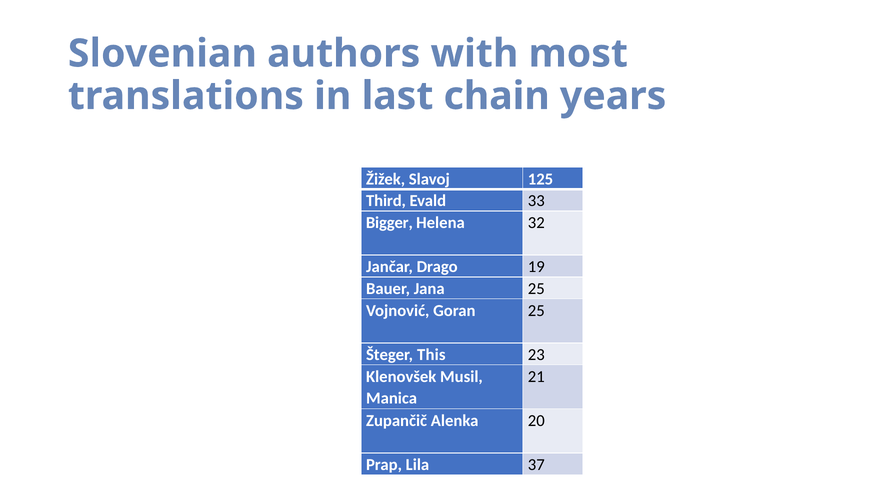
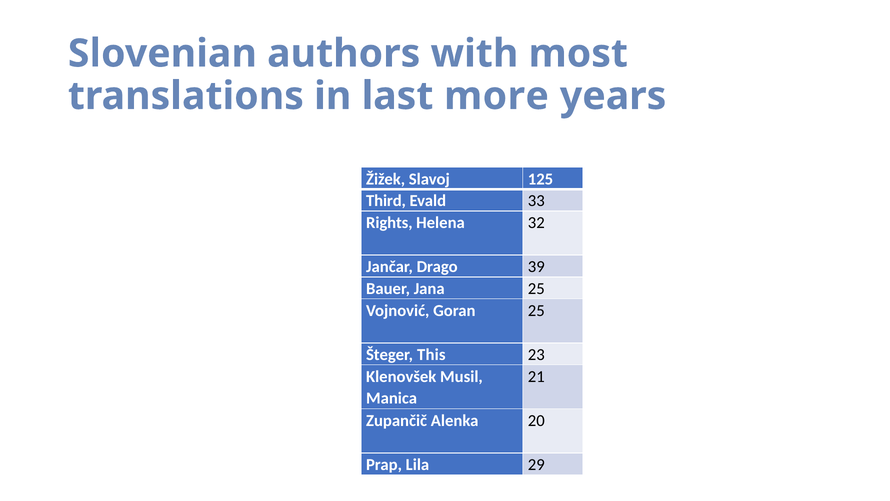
chain: chain -> more (496, 96)
Bigger: Bigger -> Rights (389, 223)
19: 19 -> 39 (536, 267)
37: 37 -> 29 (536, 464)
